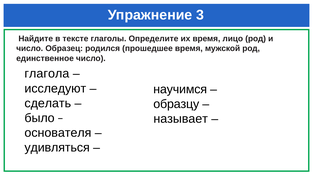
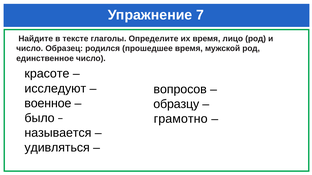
3: 3 -> 7 (200, 15)
глагола: глагола -> красоте (47, 74)
научимся: научимся -> вопросов (180, 90)
сделать: сделать -> военное (48, 104)
называет: называет -> грамотно (181, 119)
основателя: основателя -> называется (58, 133)
